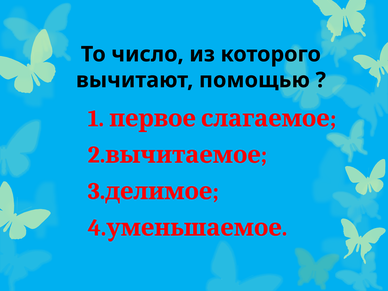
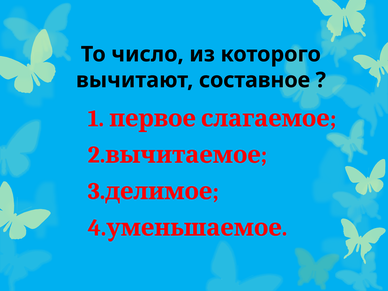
помощью: помощью -> составное (255, 80)
